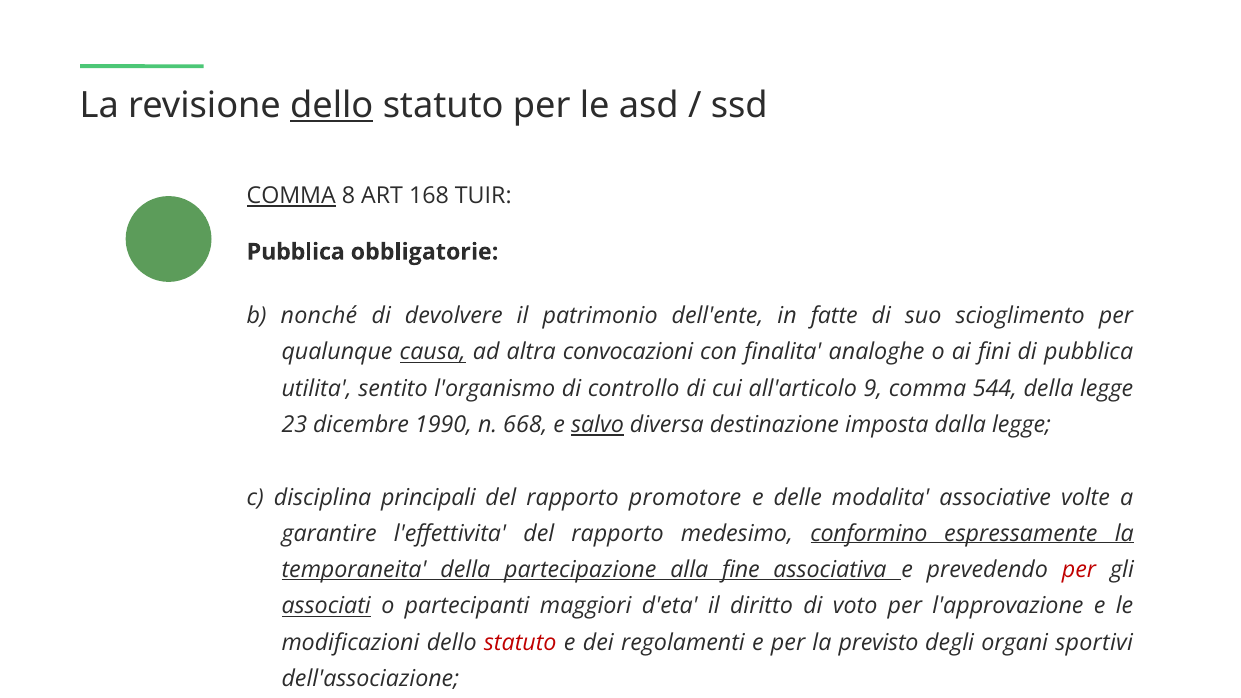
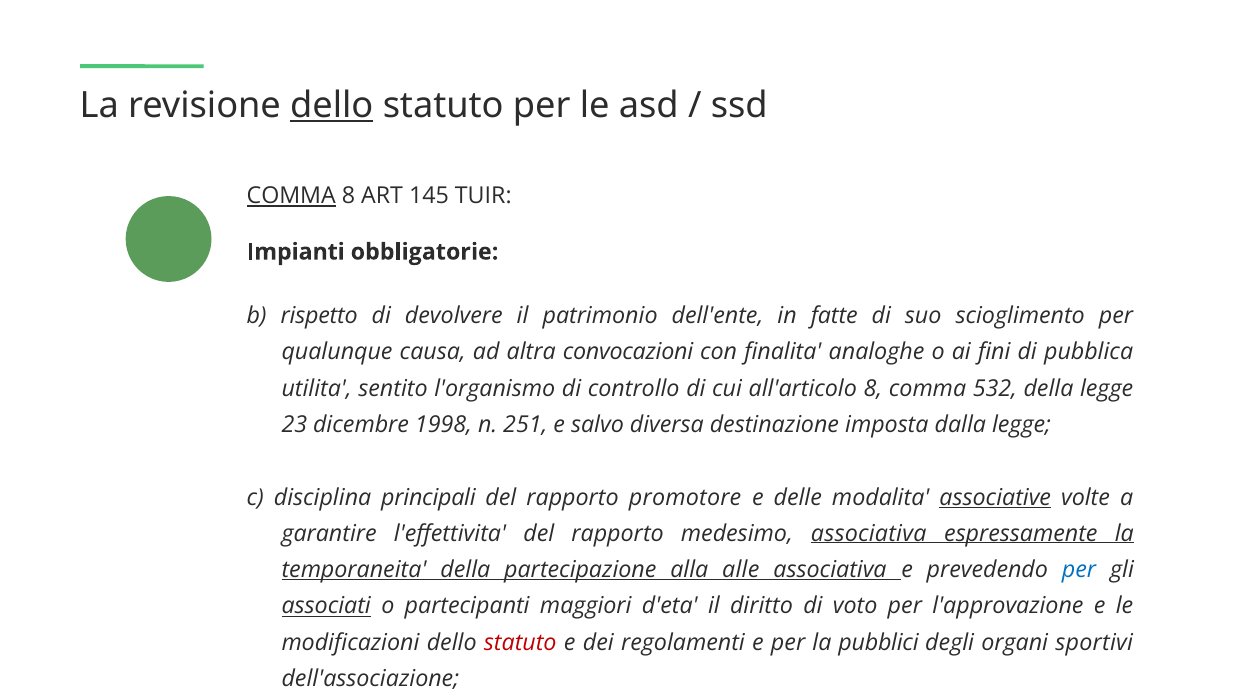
168: 168 -> 145 (429, 196)
Pubblica: Pubblica -> Impianti (296, 252)
nonché: nonché -> rispetto (319, 316)
causa underline: present -> none (433, 352)
all'articolo 9: 9 -> 8 (873, 389)
544: 544 -> 532 (995, 389)
1990: 1990 -> 1998 (443, 425)
668: 668 -> 251 (525, 425)
salvo underline: present -> none (597, 425)
associative underline: none -> present (995, 497)
medesimo conformino: conformino -> associativa (869, 534)
fine: fine -> alle (741, 570)
per colour: red -> blue (1079, 570)
previsto: previsto -> pubblici (879, 643)
